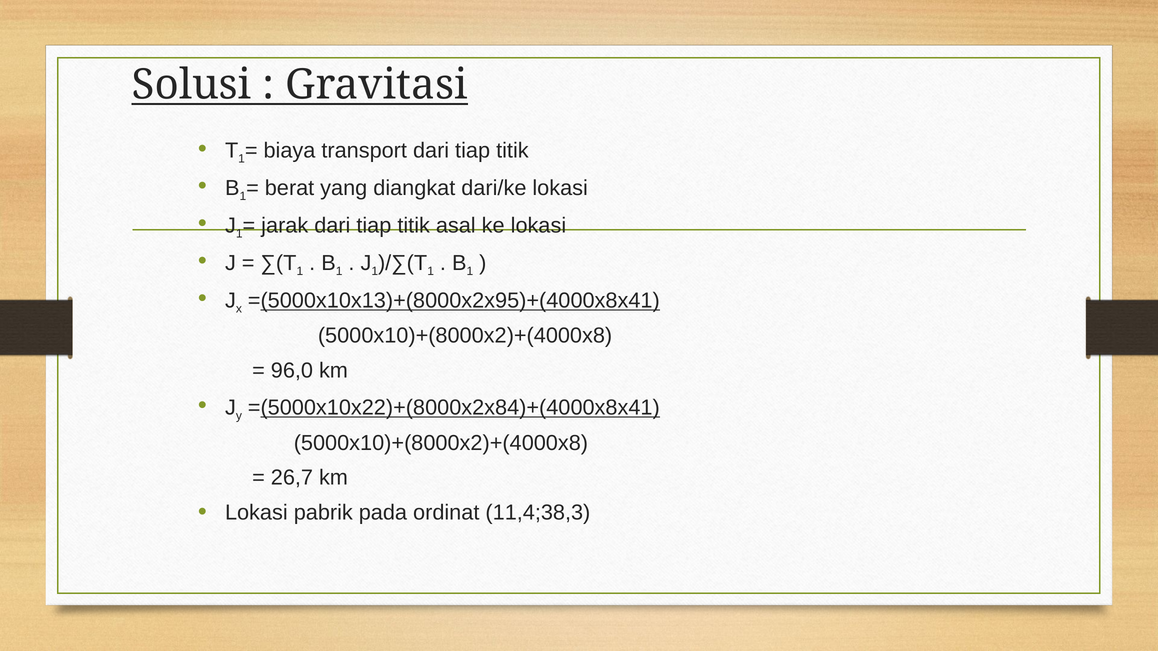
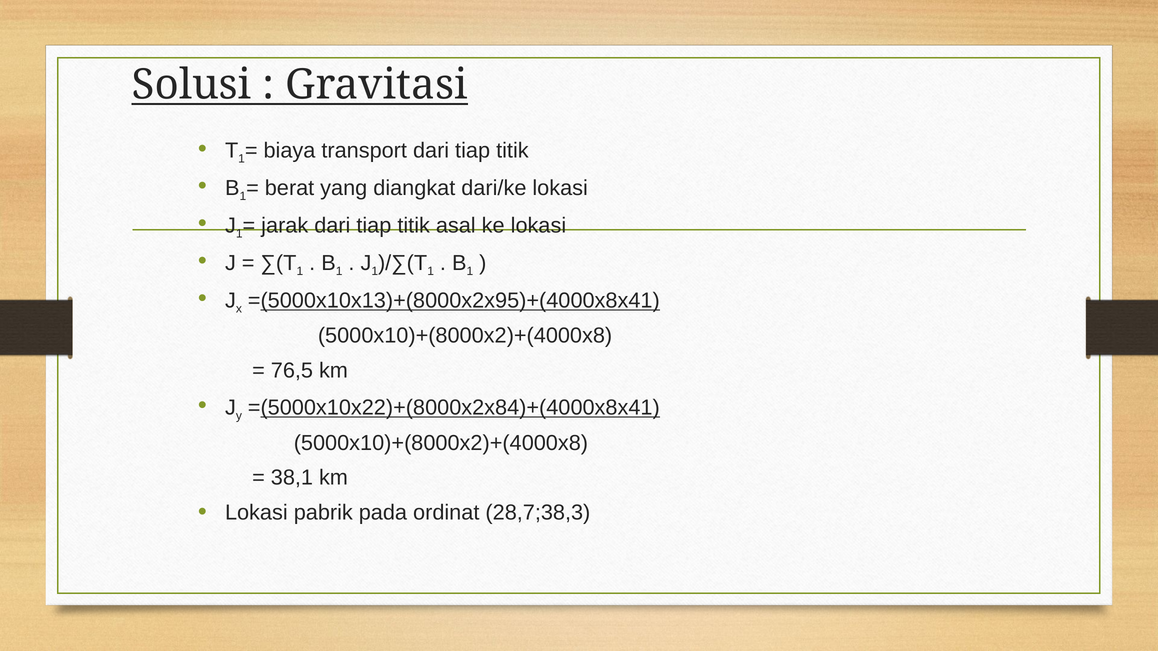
96,0: 96,0 -> 76,5 (292, 371)
26,7: 26,7 -> 38,1 (292, 478)
11,4;38,3: 11,4;38,3 -> 28,7;38,3 (538, 513)
